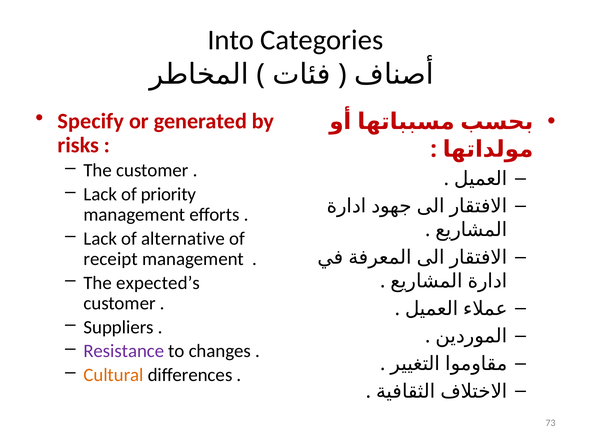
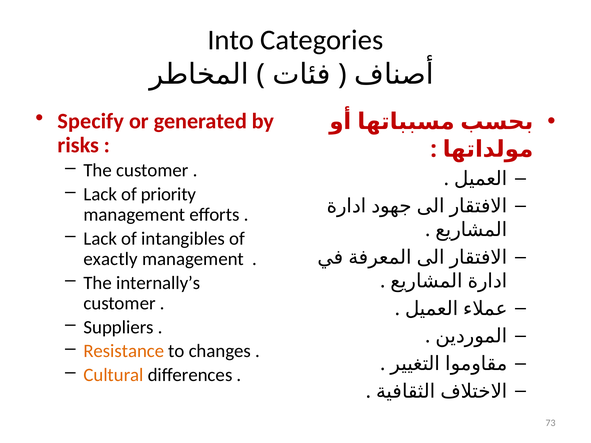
alternative: alternative -> intangibles (183, 239)
receipt: receipt -> exactly (111, 259)
expected’s: expected’s -> internally’s (158, 283)
Resistance colour: purple -> orange (124, 351)
